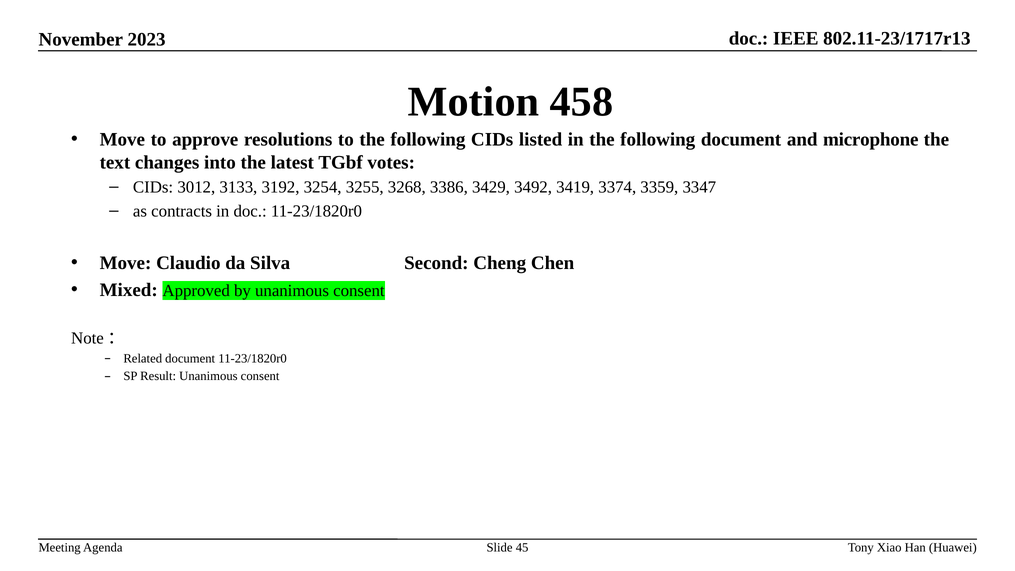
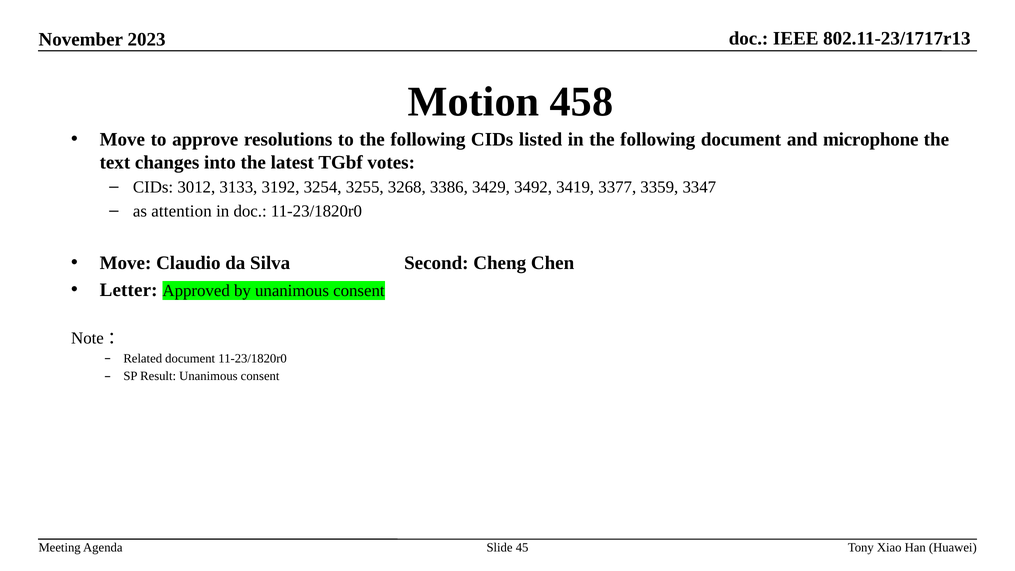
3374: 3374 -> 3377 (617, 187)
contracts: contracts -> attention (182, 211)
Mixed: Mixed -> Letter (129, 290)
